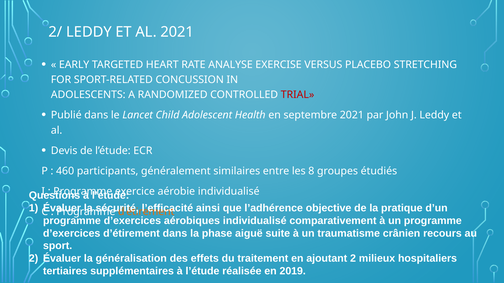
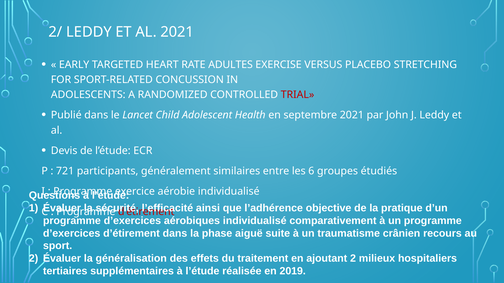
ANALYSE: ANALYSE -> ADULTES (231, 65)
460: 460 -> 721 (65, 171)
8: 8 -> 6 (311, 171)
d’étirement colour: orange -> red (146, 212)
